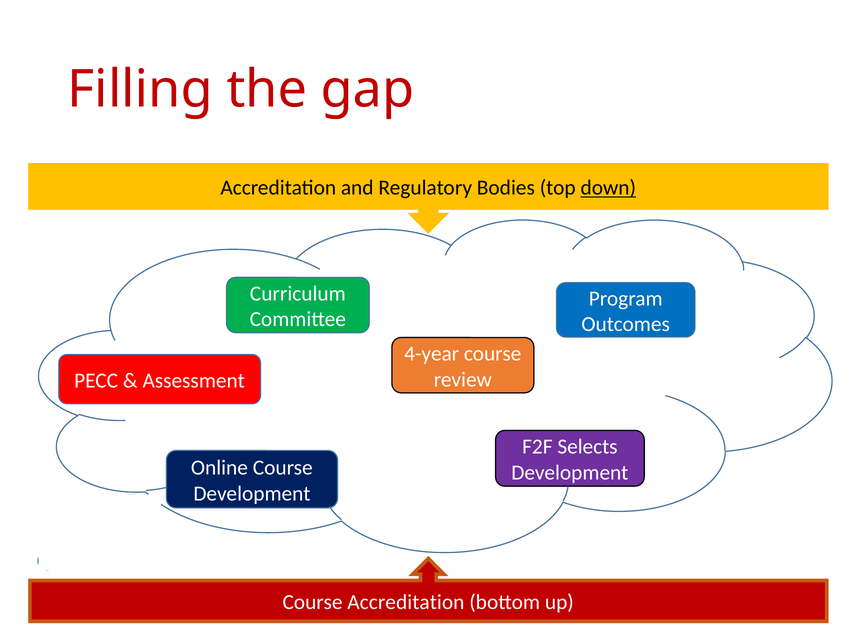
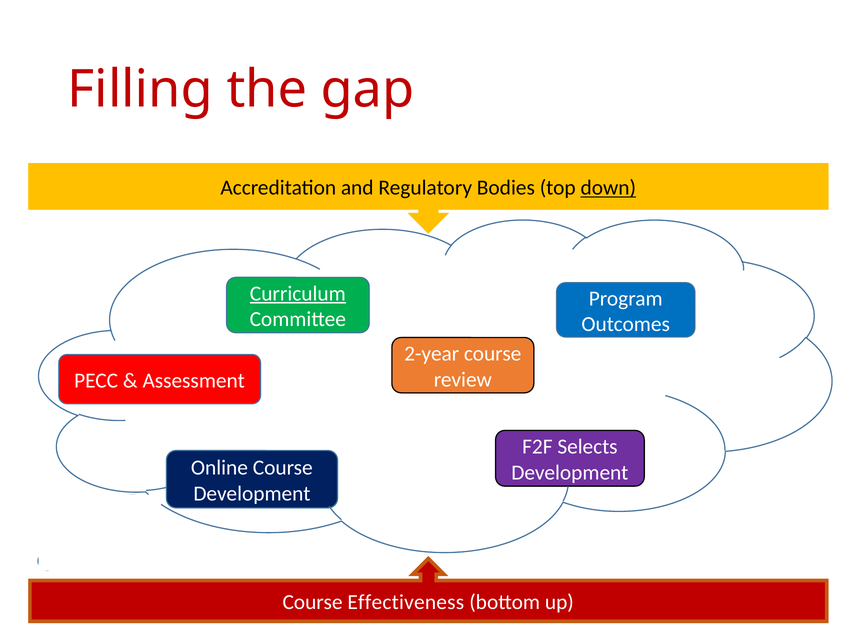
Curriculum underline: none -> present (298, 294)
4-year: 4-year -> 2-year (432, 354)
Course Accreditation: Accreditation -> Effectiveness (406, 602)
